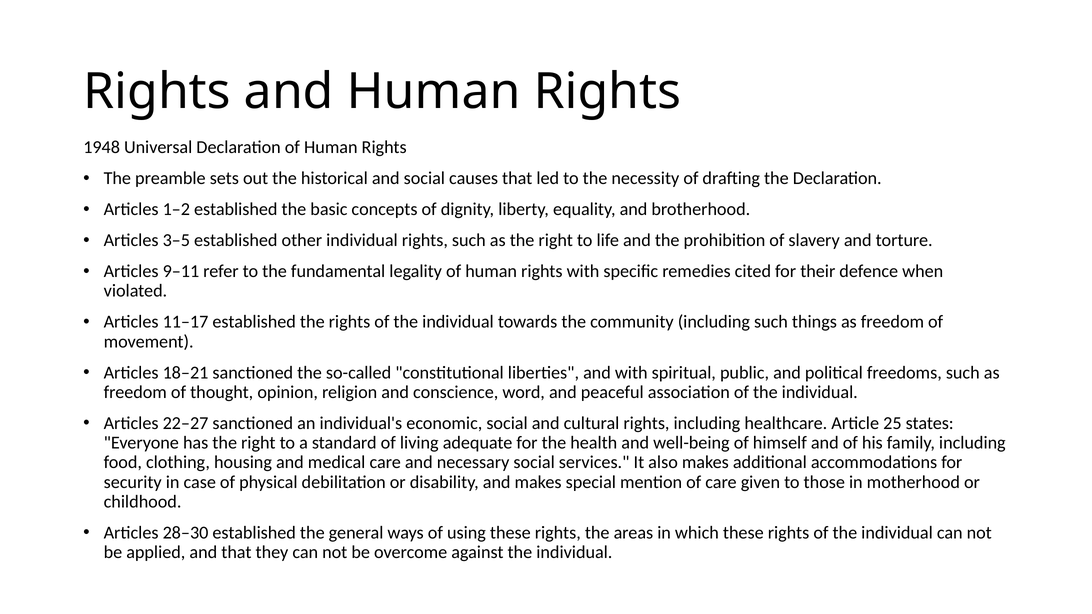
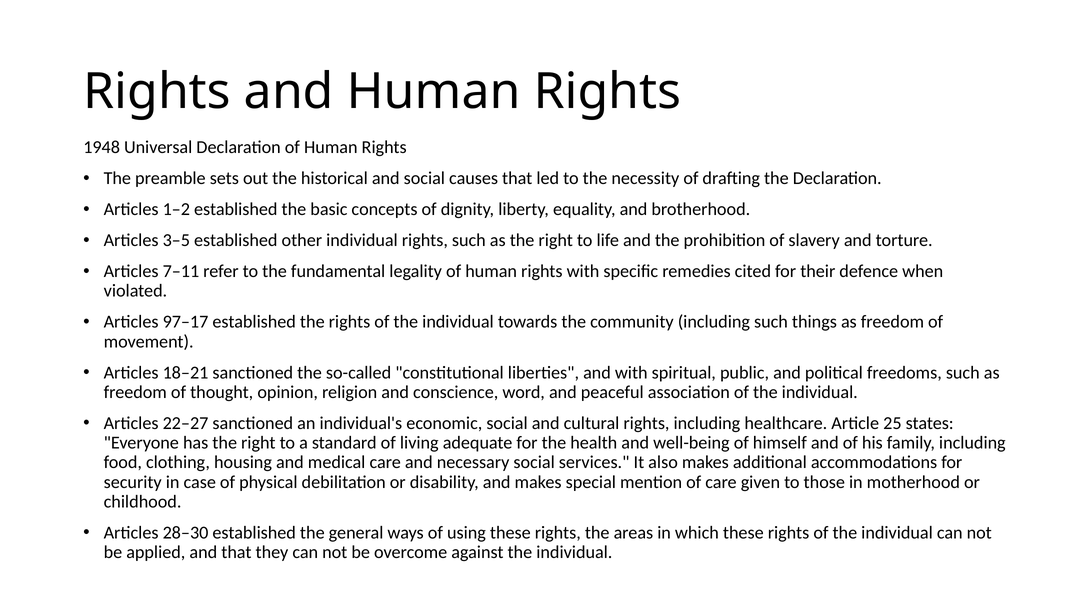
9–11: 9–11 -> 7–11 (181, 271)
11–17: 11–17 -> 97–17 (185, 322)
